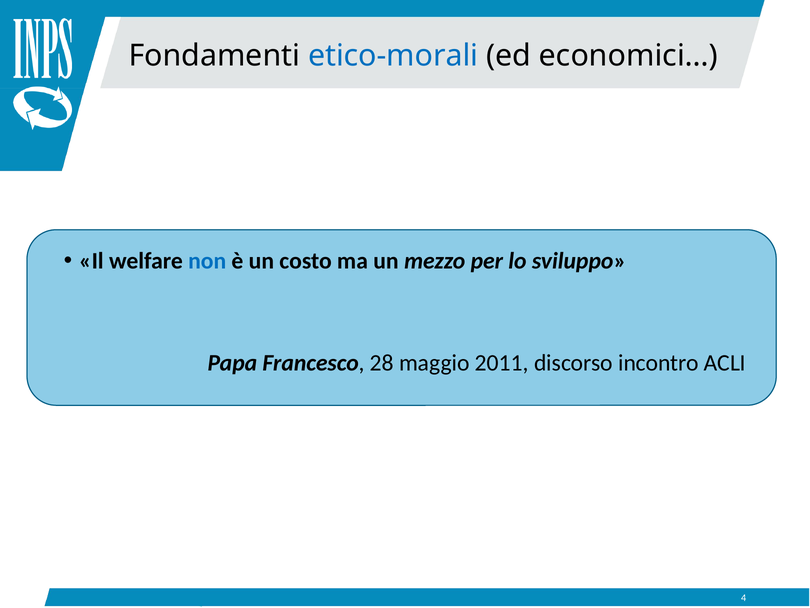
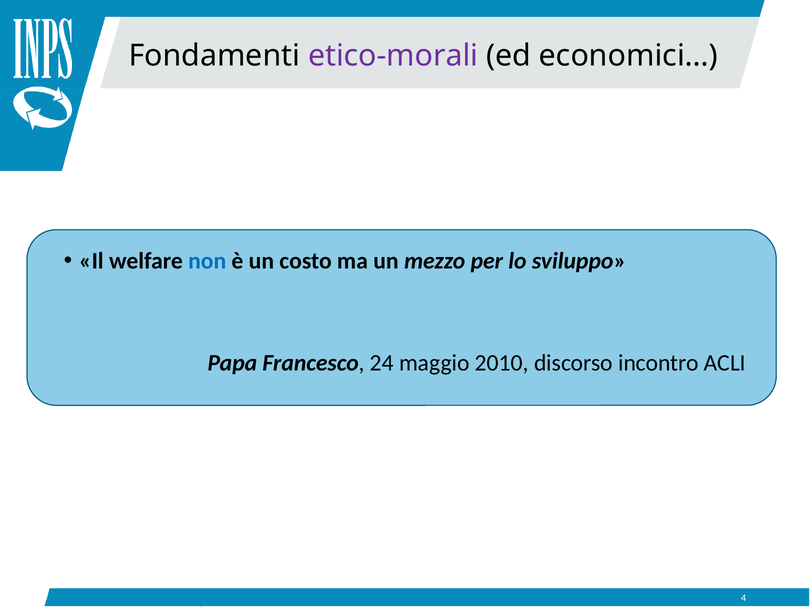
etico-morali colour: blue -> purple (393, 56)
28: 28 -> 24 (382, 363)
2011: 2011 -> 2010 (502, 363)
